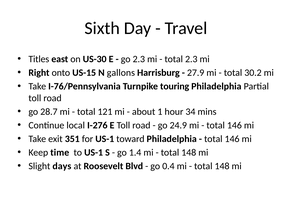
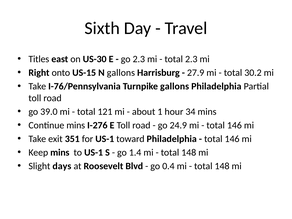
Turnpike touring: touring -> gallons (175, 86)
28.7: 28.7 -> 39.0 (49, 112)
Continue local: local -> mins (76, 125)
Keep time: time -> mins (60, 153)
